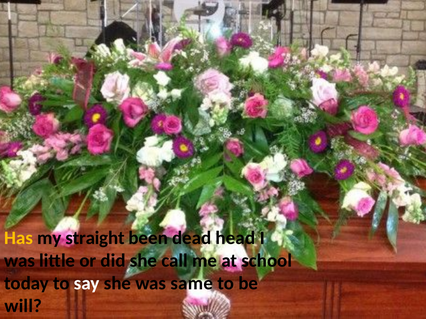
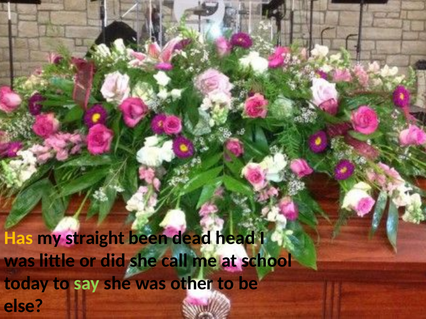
say colour: white -> light green (87, 284)
same: same -> other (192, 284)
will: will -> else (23, 306)
